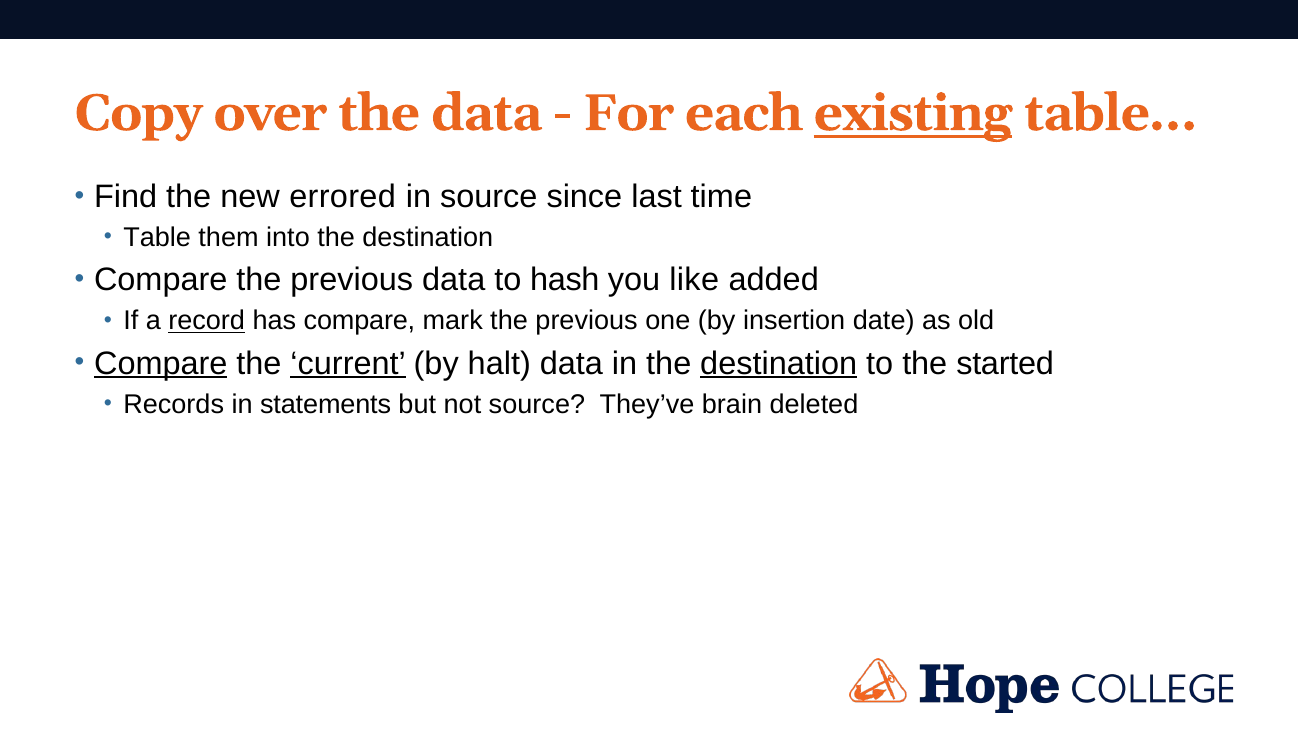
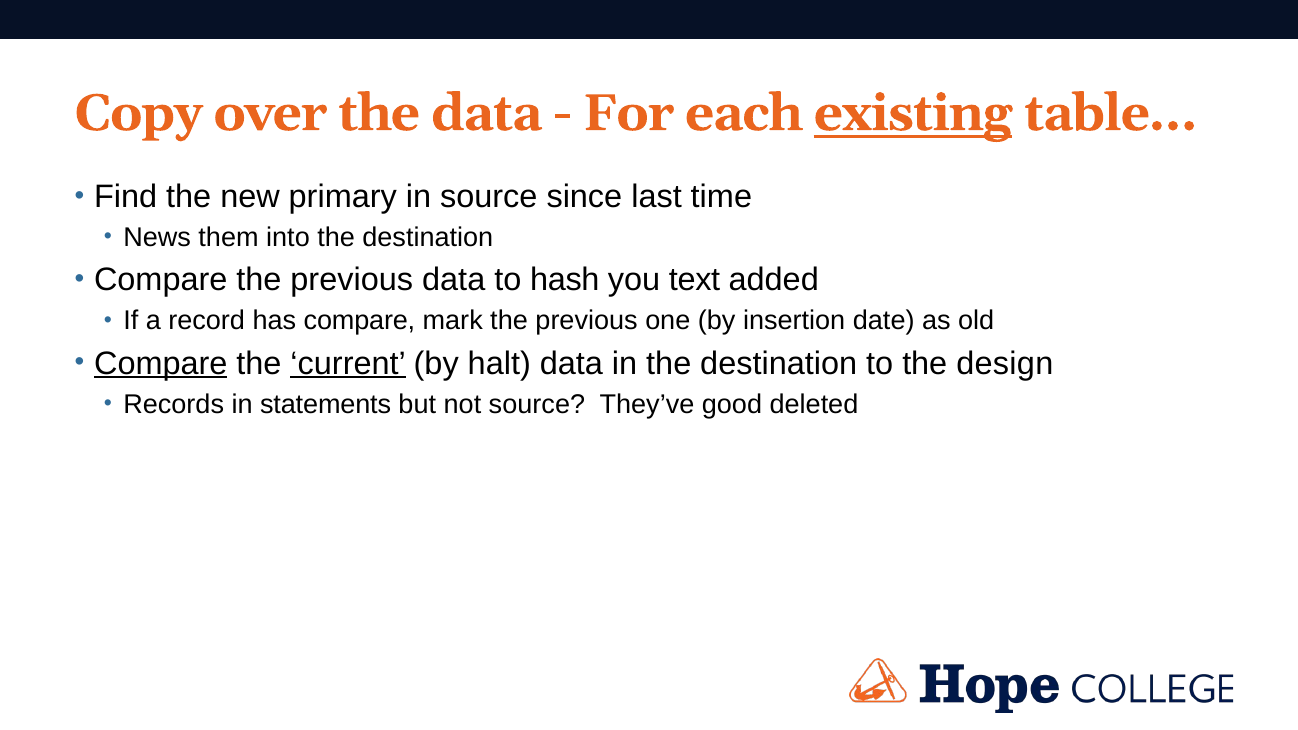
errored: errored -> primary (343, 197)
Table: Table -> News (157, 238)
like: like -> text (695, 280)
record underline: present -> none (207, 321)
destination underline: present -> none (779, 364)
started: started -> design (1005, 364)
brain: brain -> good (732, 404)
